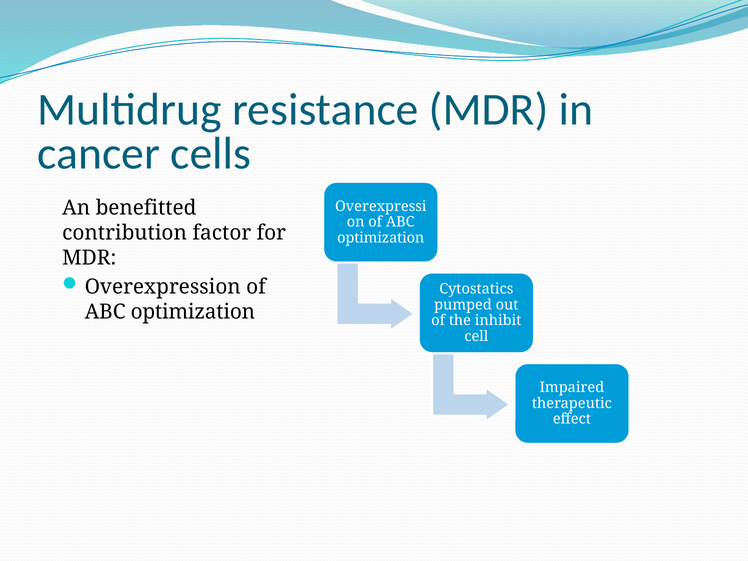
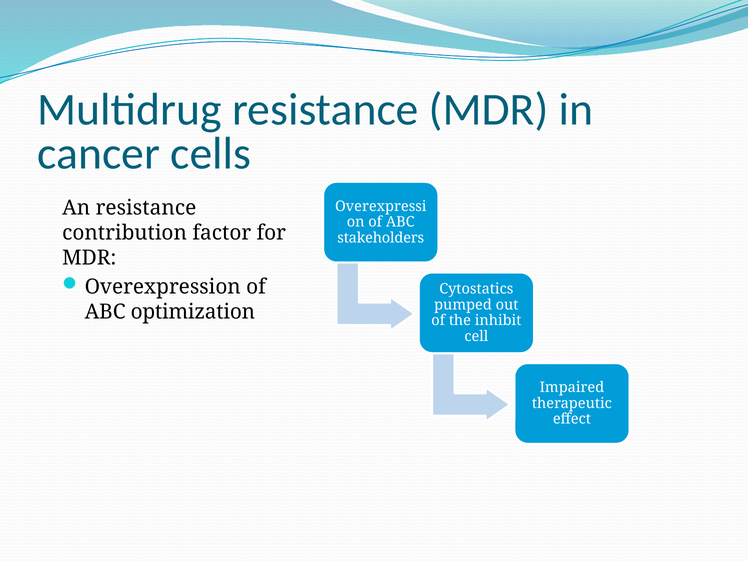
An benefitted: benefitted -> resistance (146, 208)
optimization: optimization -> stakeholders (381, 238)
